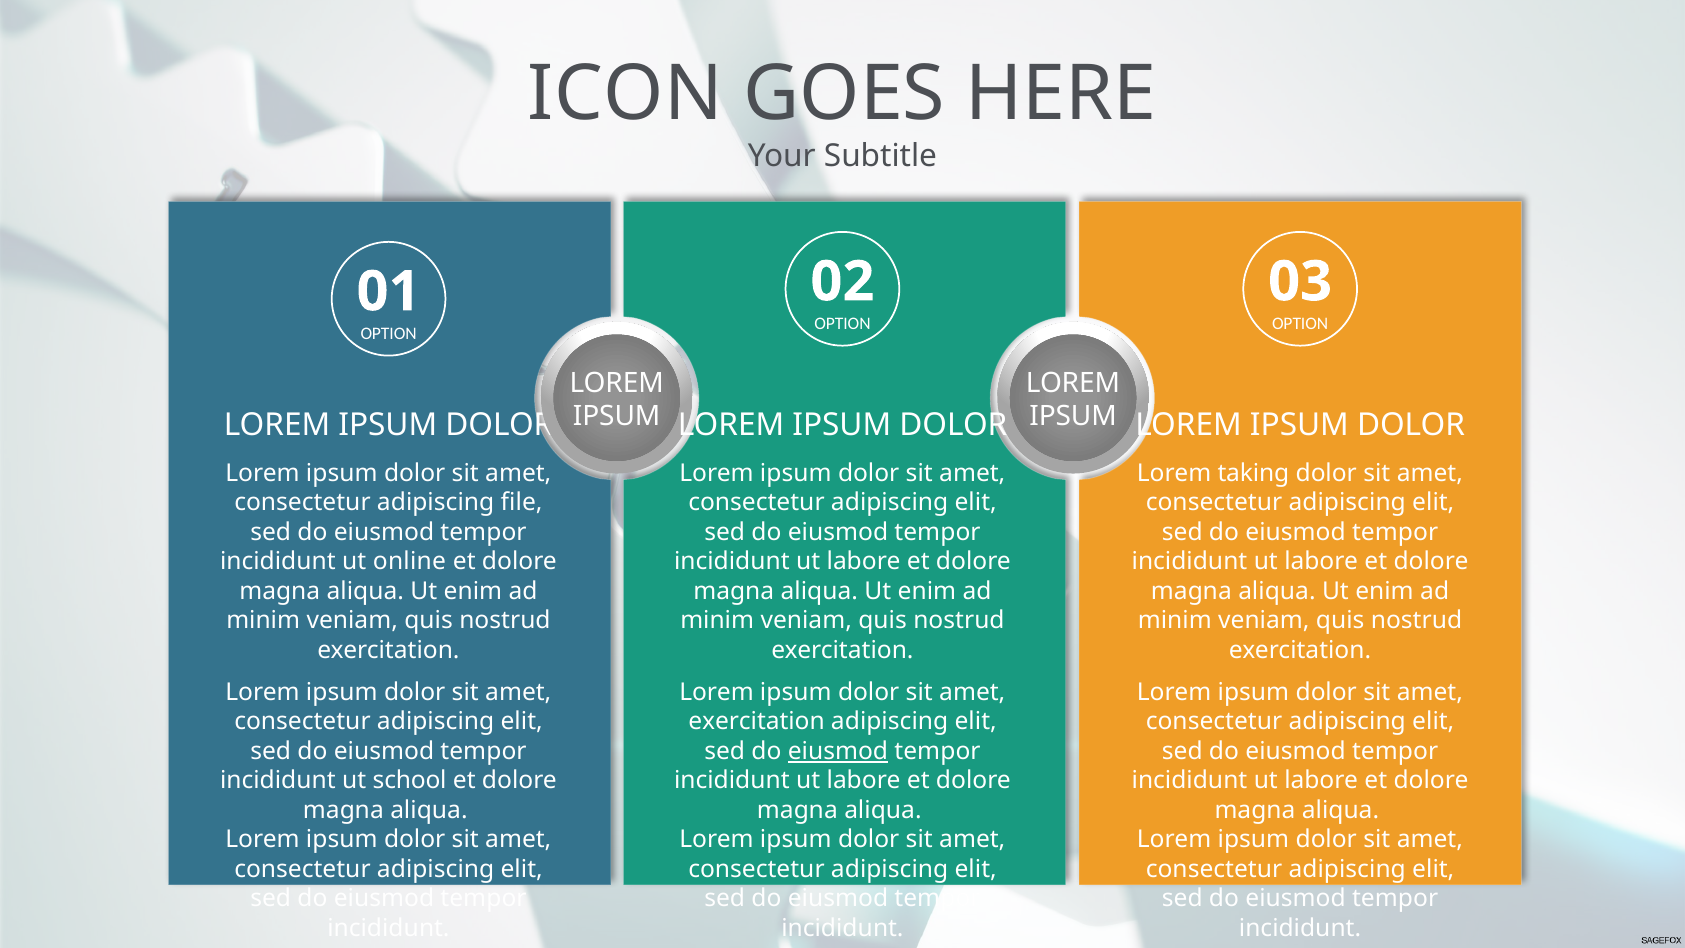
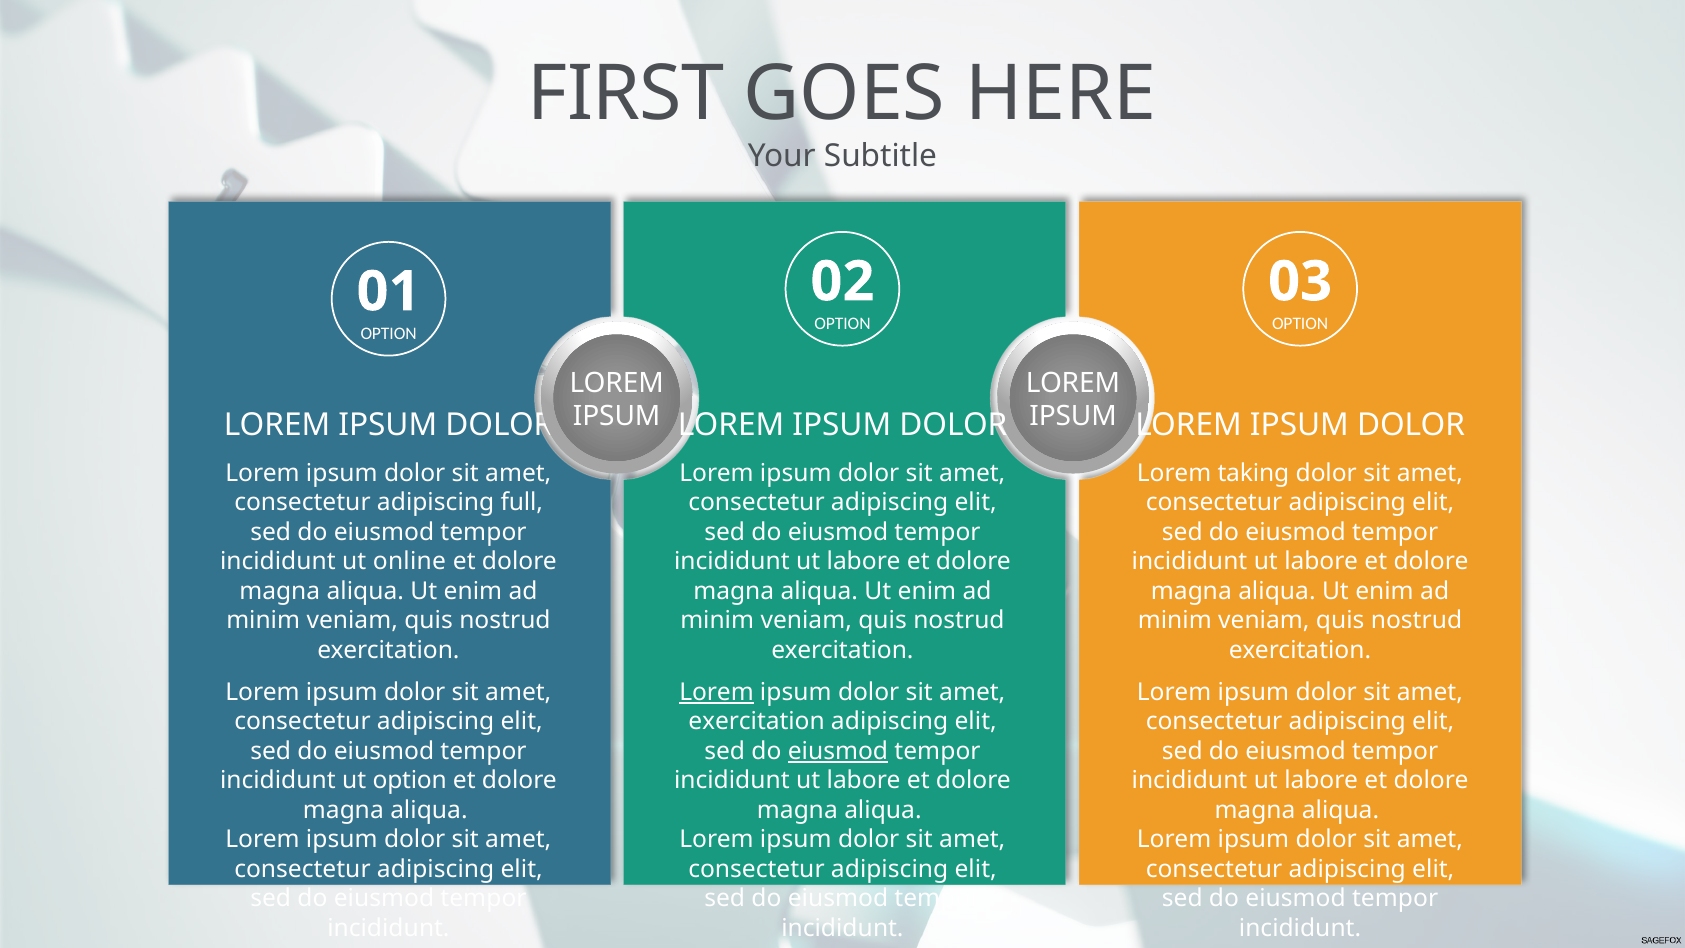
ICON: ICON -> FIRST (626, 94)
file: file -> full (522, 502)
Lorem underline: none -> present (717, 692)
ut school: school -> option (410, 781)
